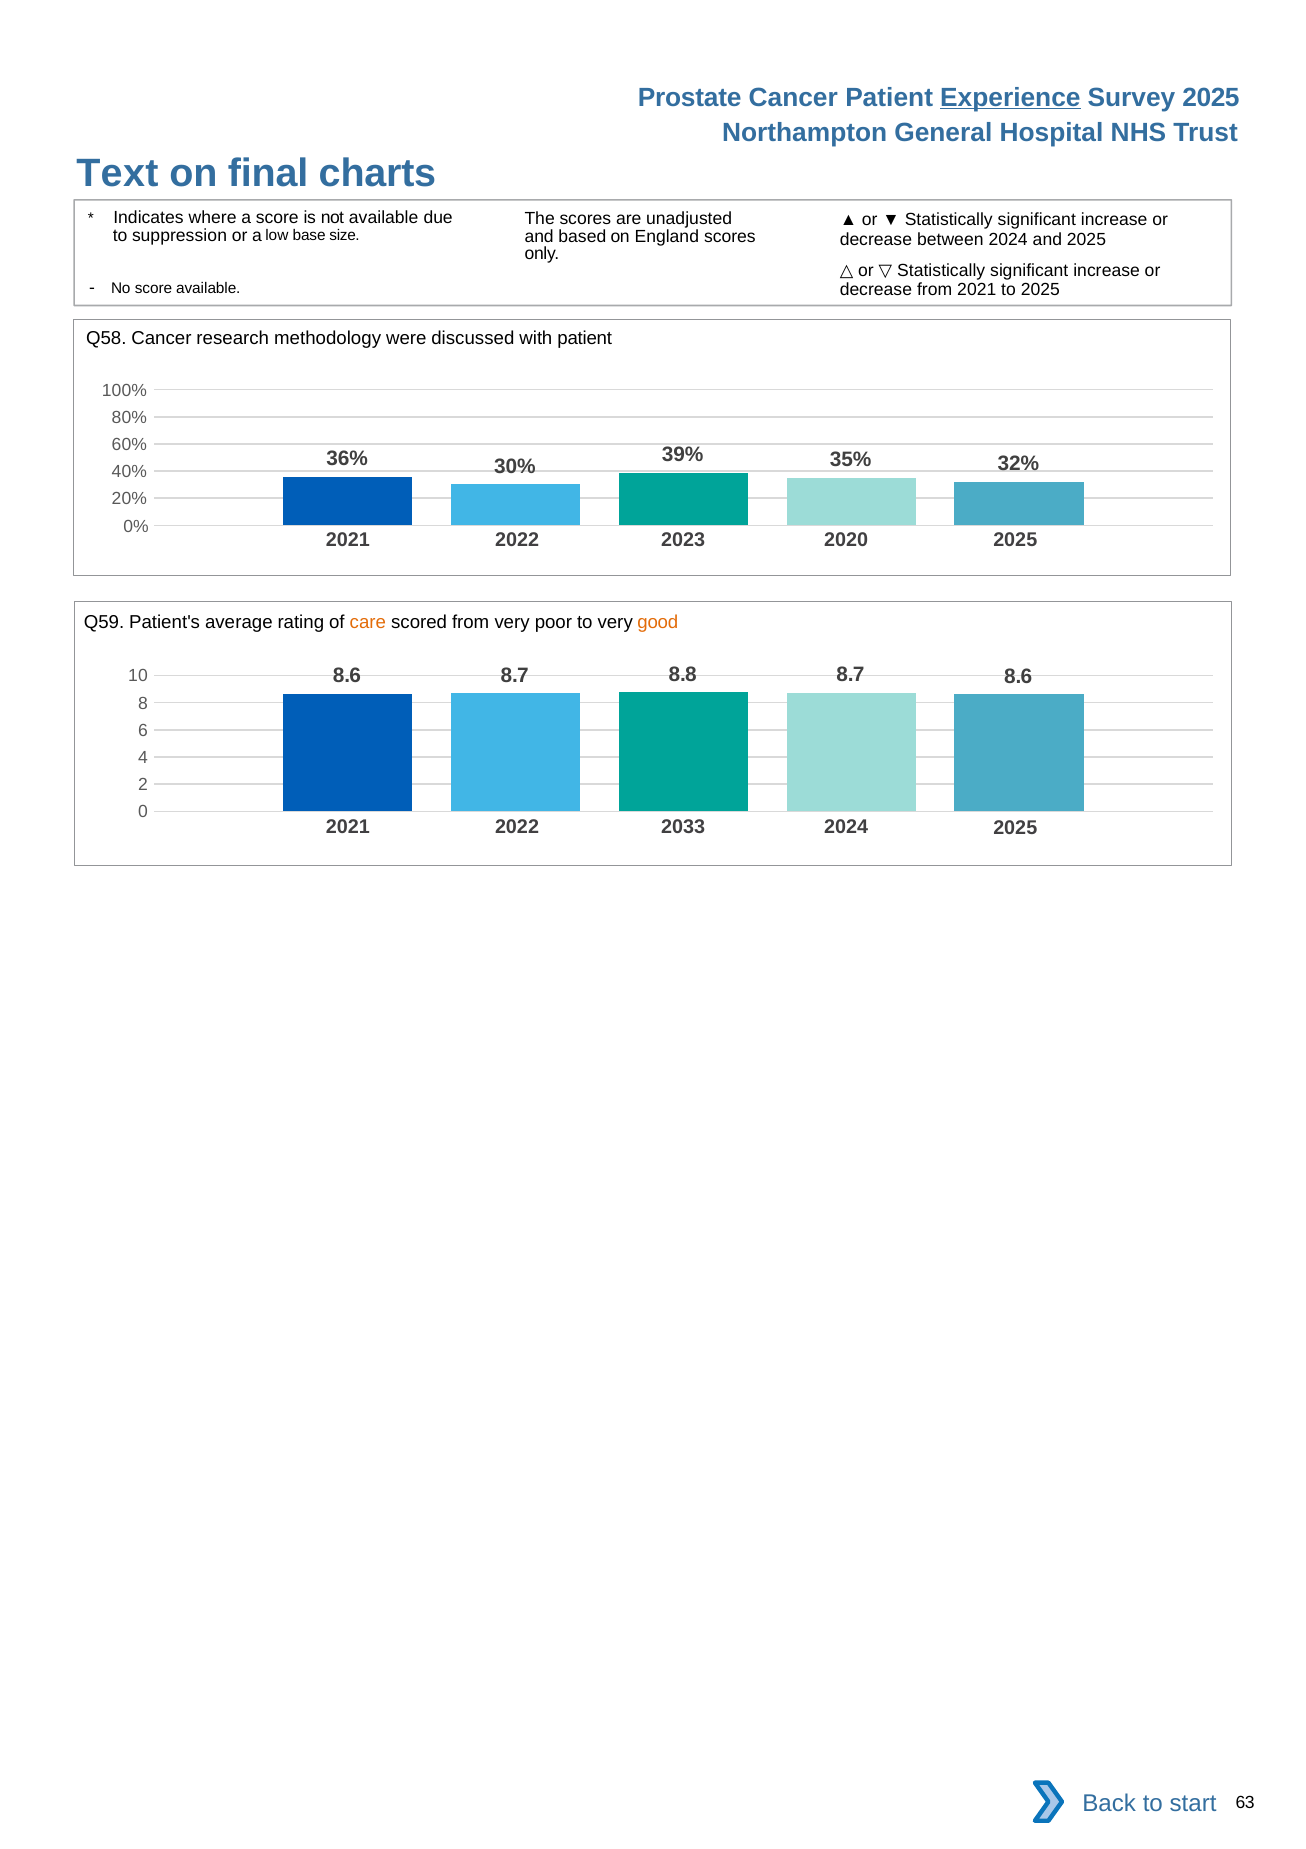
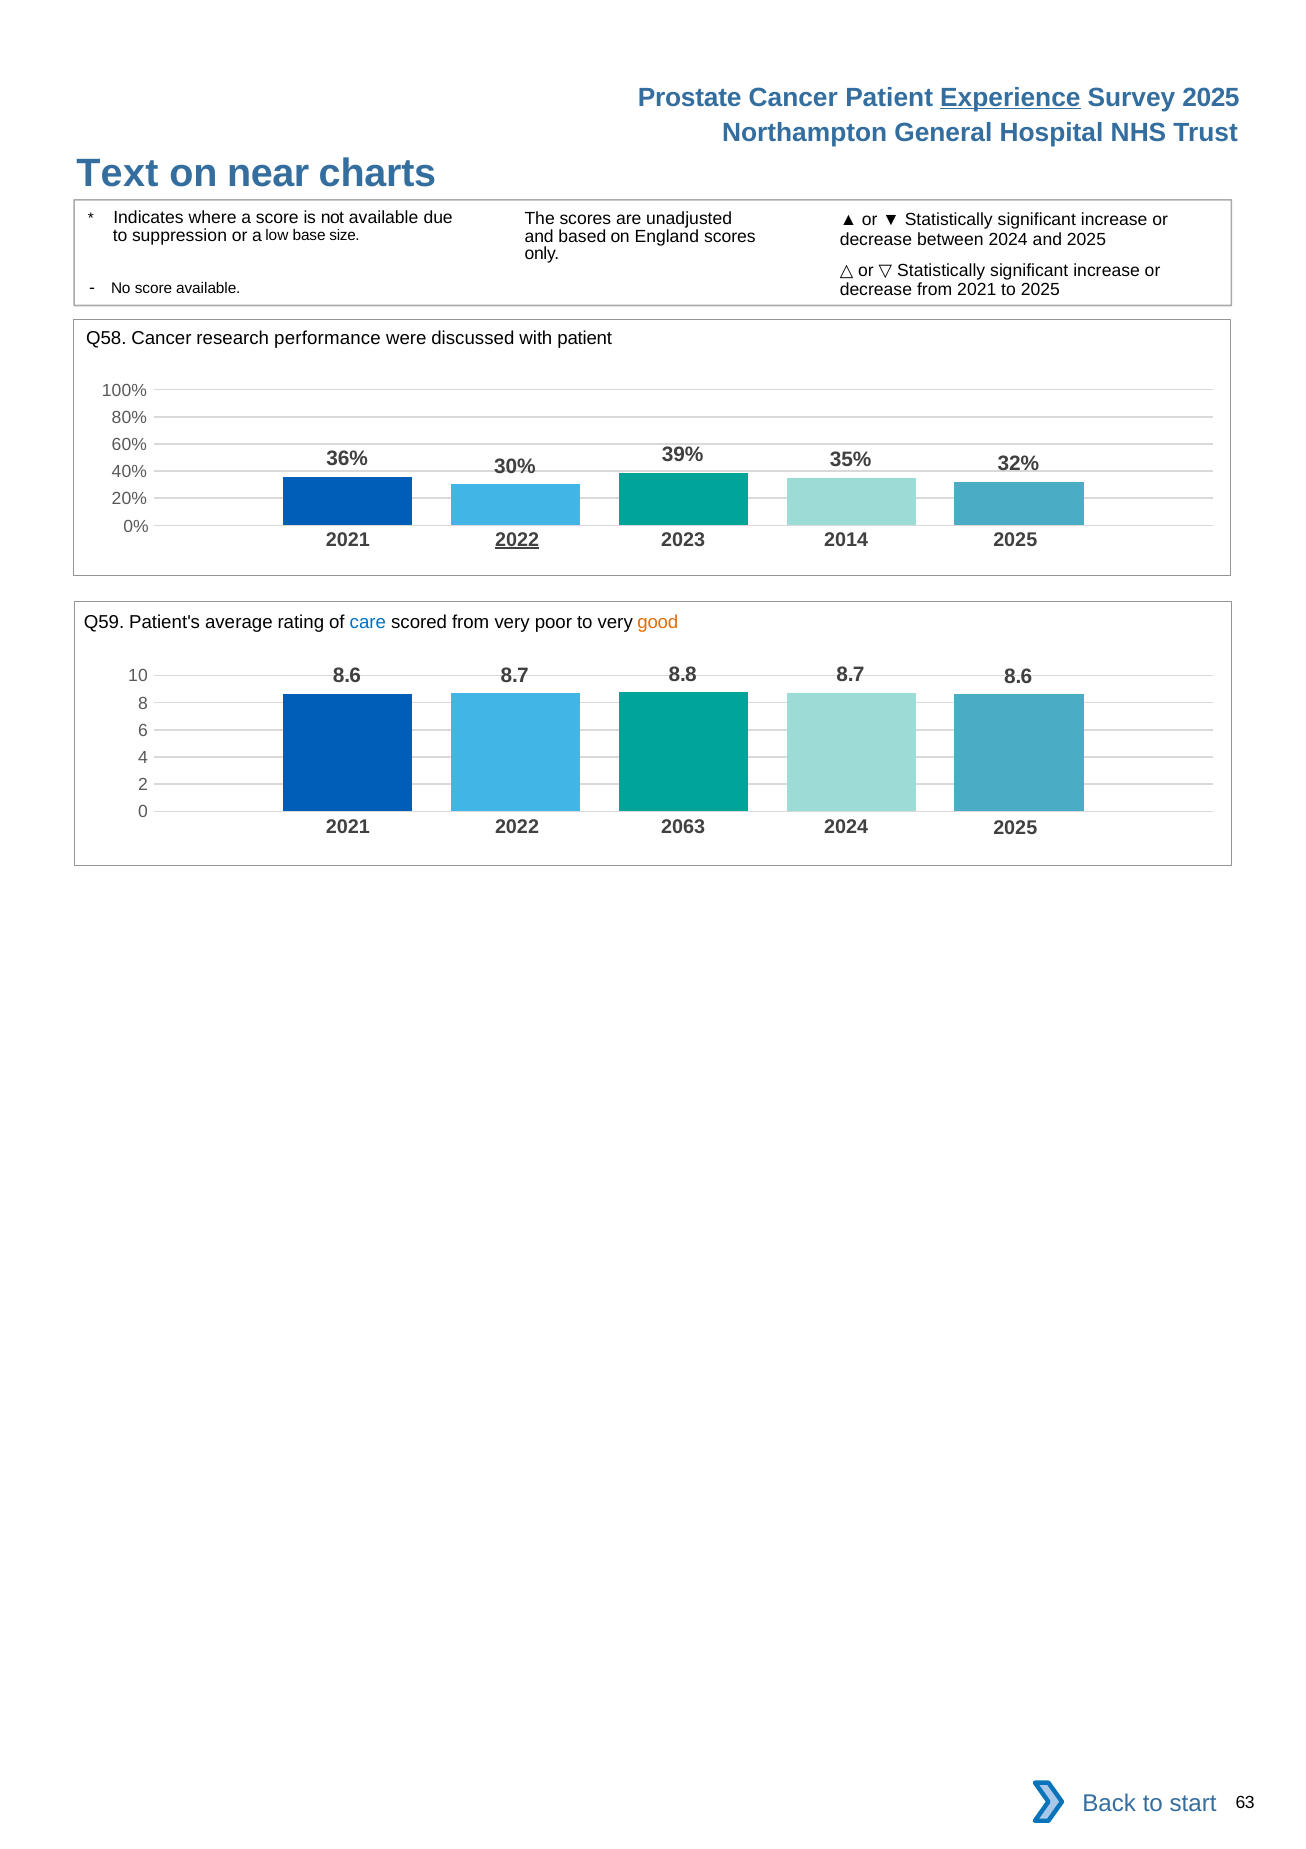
final: final -> near (268, 174)
methodology: methodology -> performance (328, 338)
2022 underline: none -> present (517, 539)
2020: 2020 -> 2014 (846, 539)
care colour: orange -> blue (368, 622)
2033: 2033 -> 2063 (683, 827)
